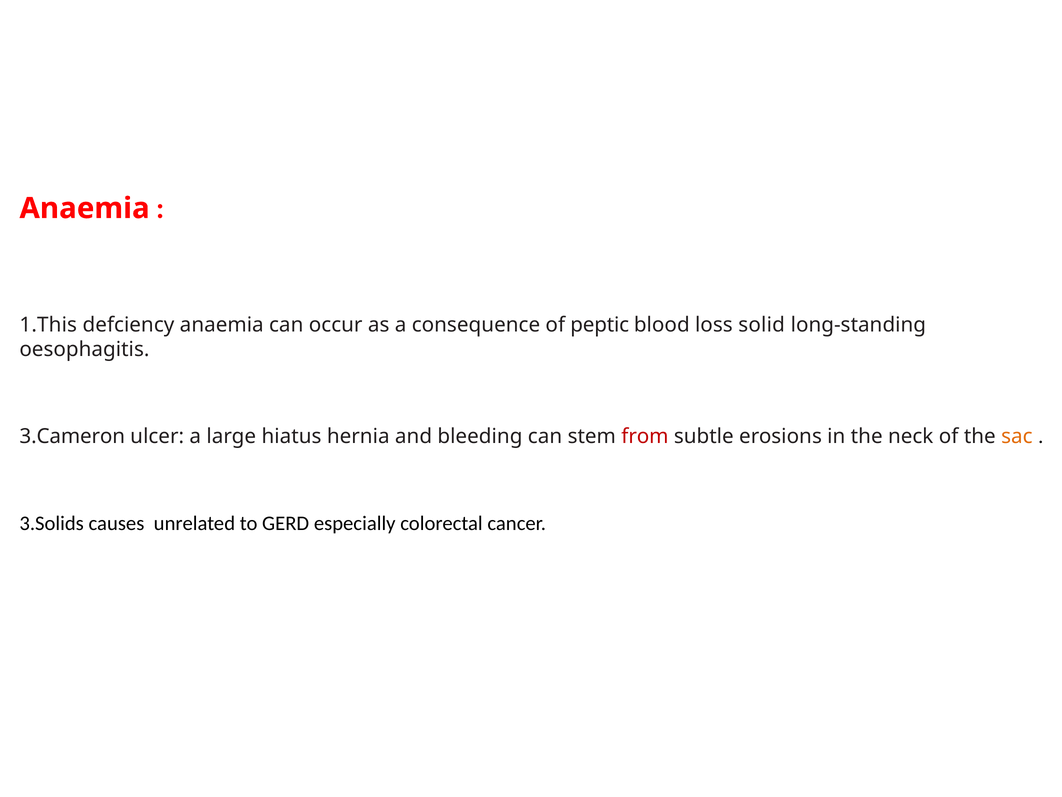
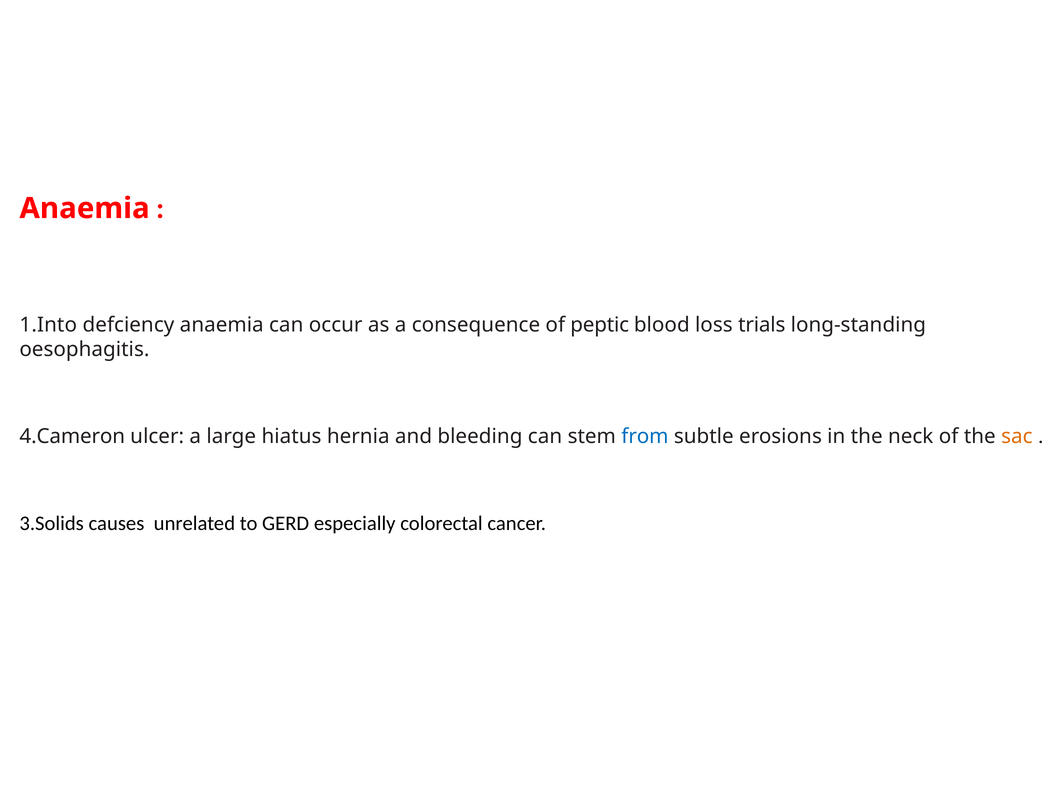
1.This: 1.This -> 1.Into (48, 325)
solid: solid -> trials (762, 325)
3.Cameron: 3.Cameron -> 4.Cameron (72, 436)
from colour: red -> blue (645, 436)
